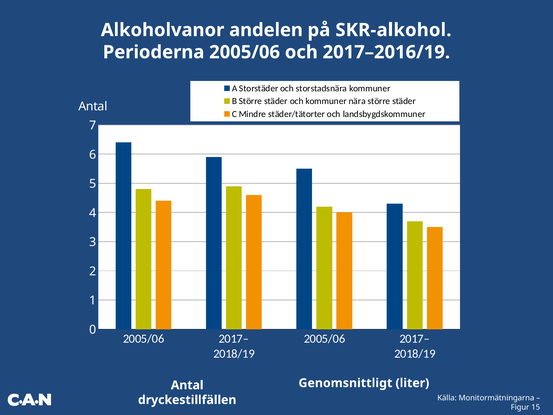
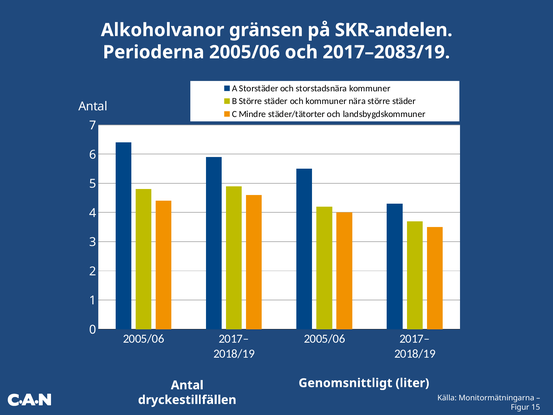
andelen: andelen -> gränsen (266, 30)
SKR-alkohol: SKR-alkohol -> SKR-andelen (394, 30)
2017–2016/19: 2017–2016/19 -> 2017–2083/19 (386, 52)
